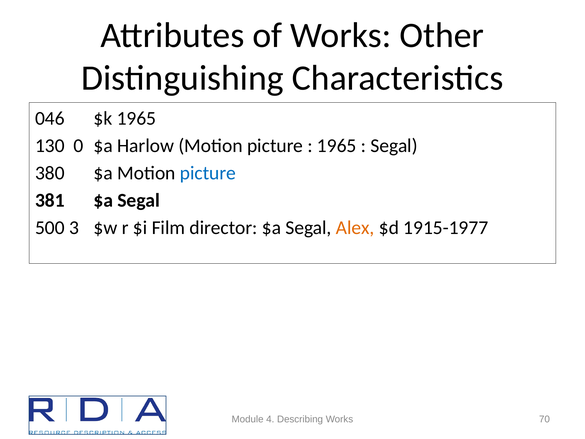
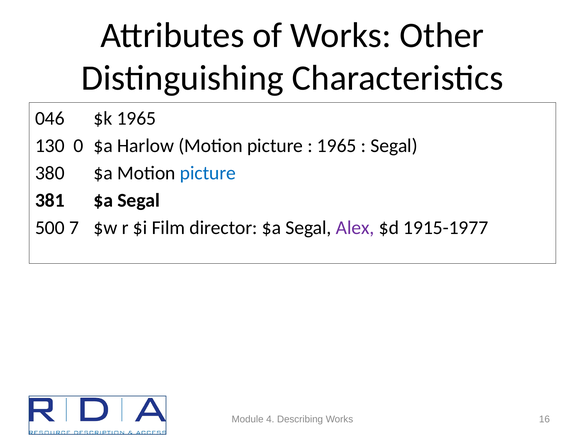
3: 3 -> 7 (74, 228)
Alex colour: orange -> purple (355, 228)
70: 70 -> 16 (544, 419)
